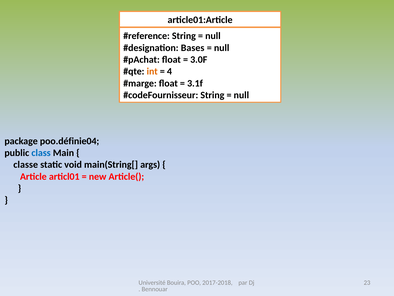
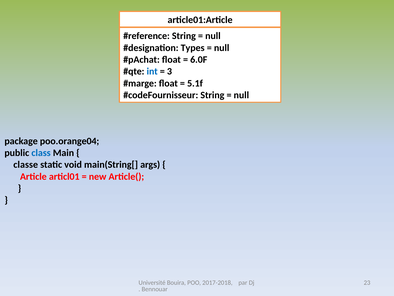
Bases: Bases -> Types (193, 48)
3.0F: 3.0F -> 6.0F (199, 59)
int colour: orange -> blue (152, 71)
4: 4 -> 3 (169, 71)
3.1f: 3.1f -> 5.1f (195, 83)
poo.définie04: poo.définie04 -> poo.orange04 (70, 141)
